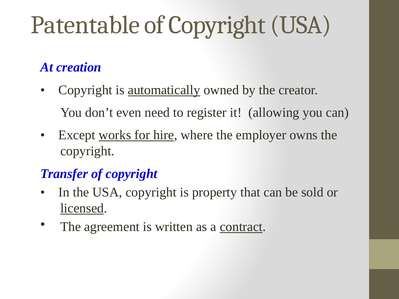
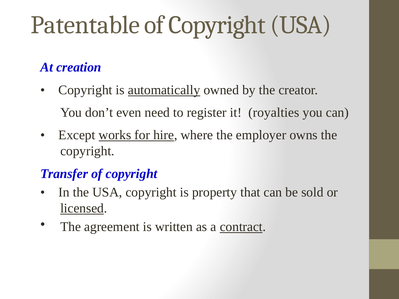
allowing: allowing -> royalties (274, 113)
